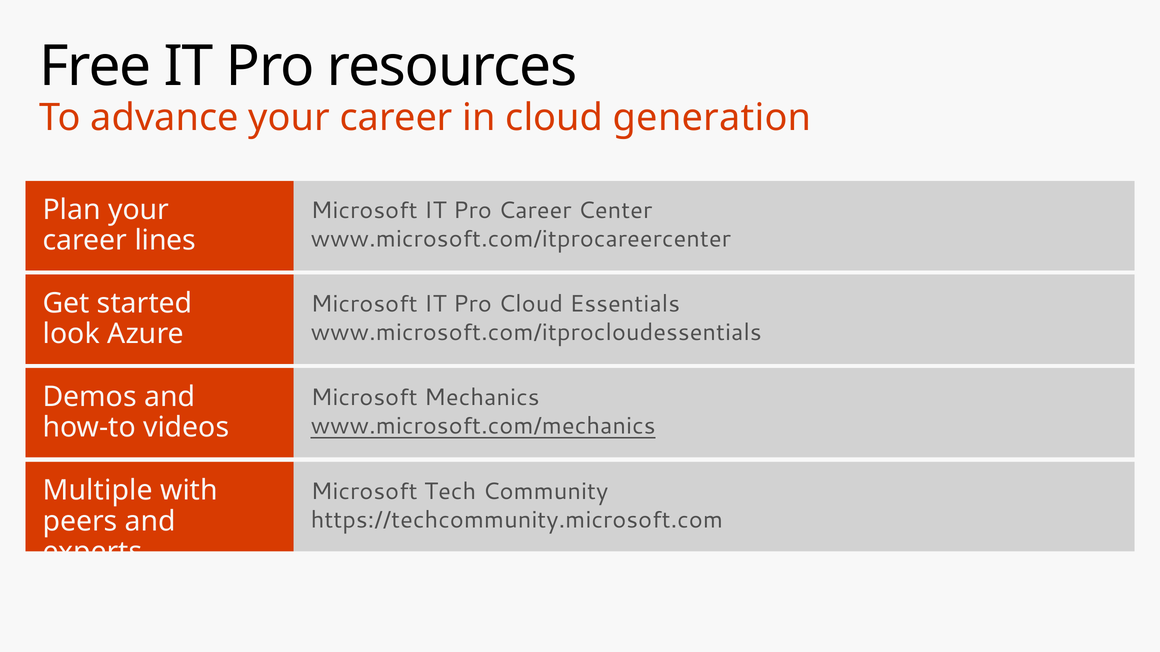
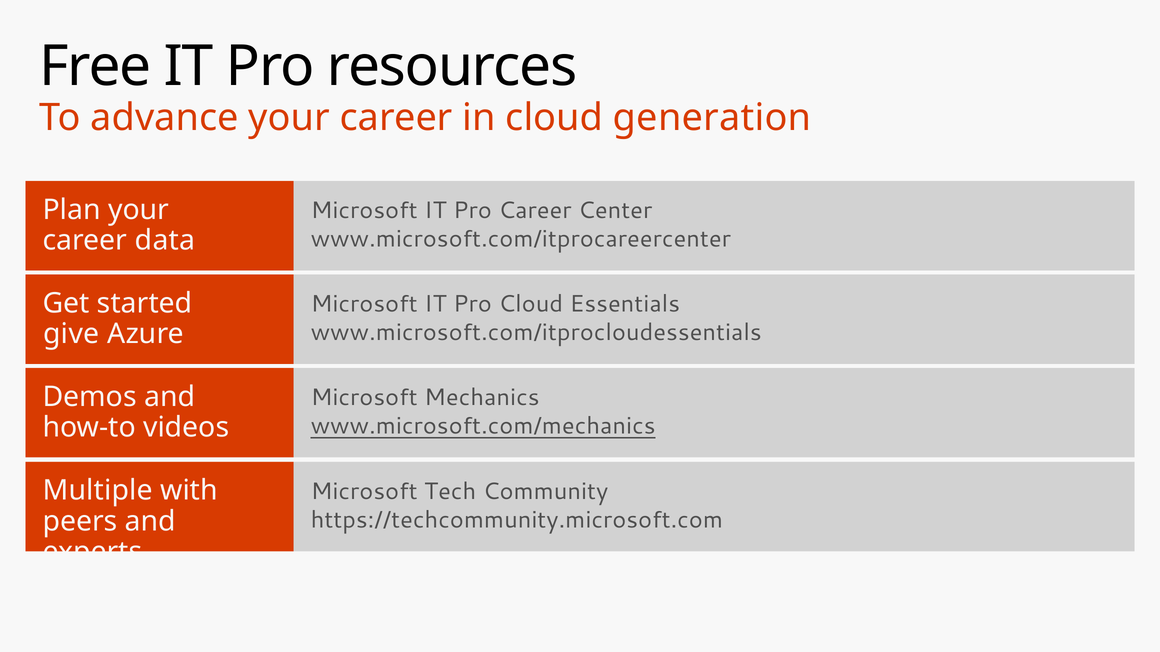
lines: lines -> data (165, 241)
look: look -> give (71, 334)
